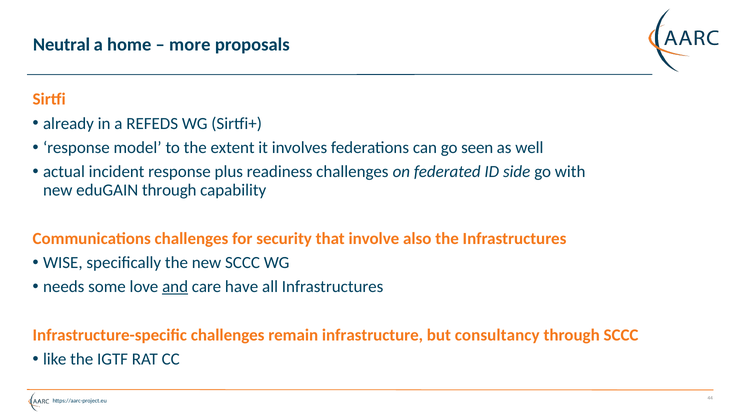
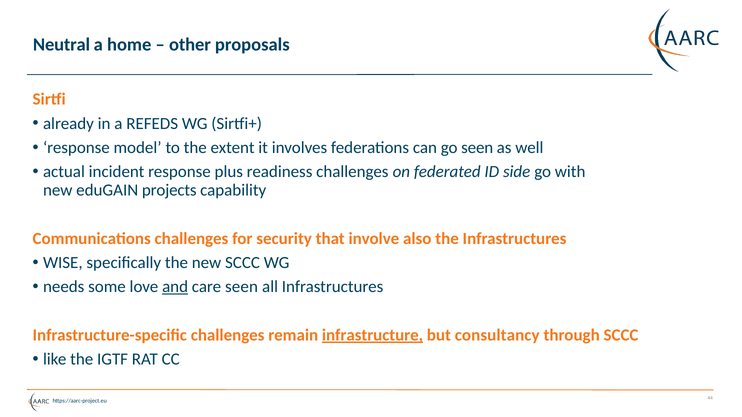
more: more -> other (190, 45)
eduGAIN through: through -> projects (169, 190)
care have: have -> seen (242, 287)
infrastructure underline: none -> present (372, 335)
